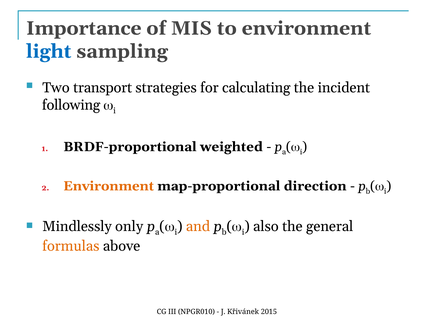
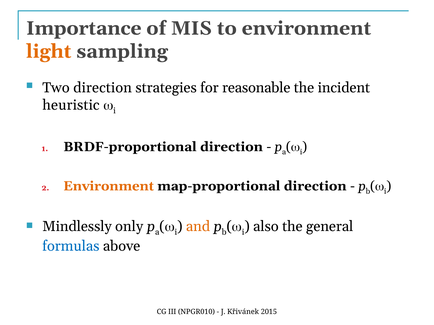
light colour: blue -> orange (49, 51)
Two transport: transport -> direction (103, 88)
calculating: calculating -> reasonable (256, 88)
following: following -> heuristic (71, 105)
BRDF-proportional weighted: weighted -> direction (231, 147)
formulas colour: orange -> blue (71, 246)
